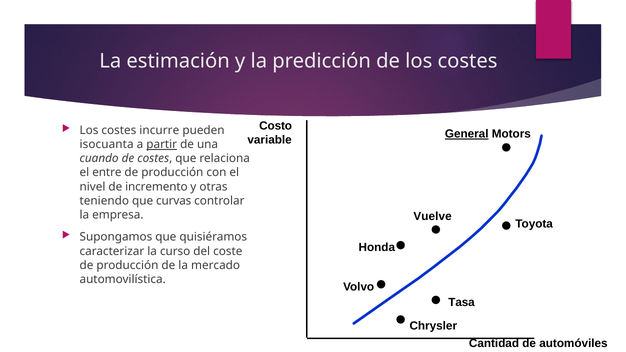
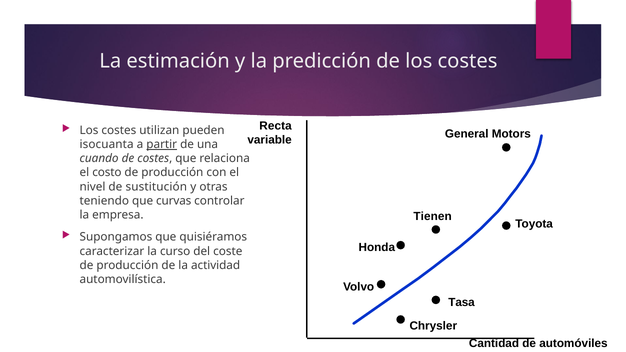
Costo: Costo -> Recta (276, 126)
incurre: incurre -> utilizan (159, 130)
General underline: present -> none (467, 134)
entre: entre -> costo (107, 173)
incremento: incremento -> sustitución (156, 187)
Vuelve: Vuelve -> Tienen (433, 216)
mercado: mercado -> actividad (216, 265)
